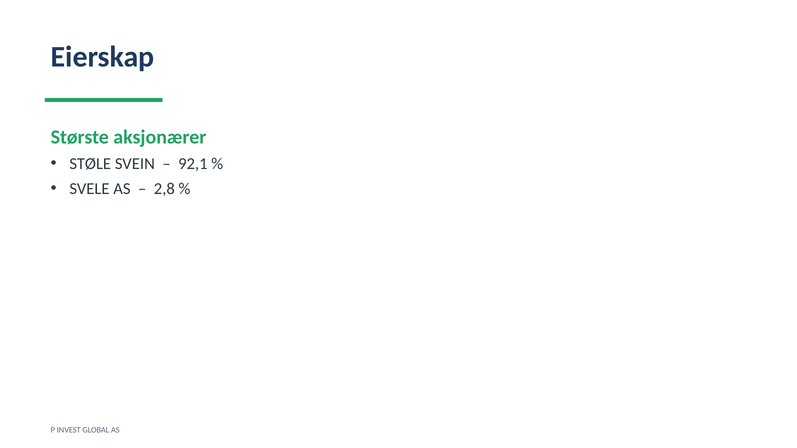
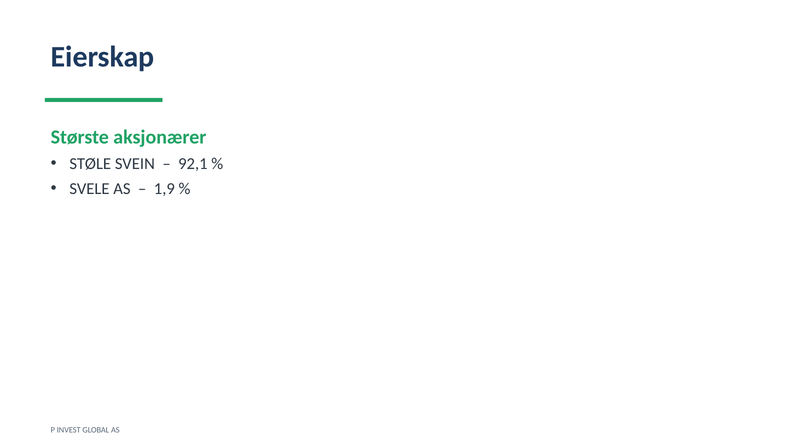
2,8: 2,8 -> 1,9 (164, 189)
